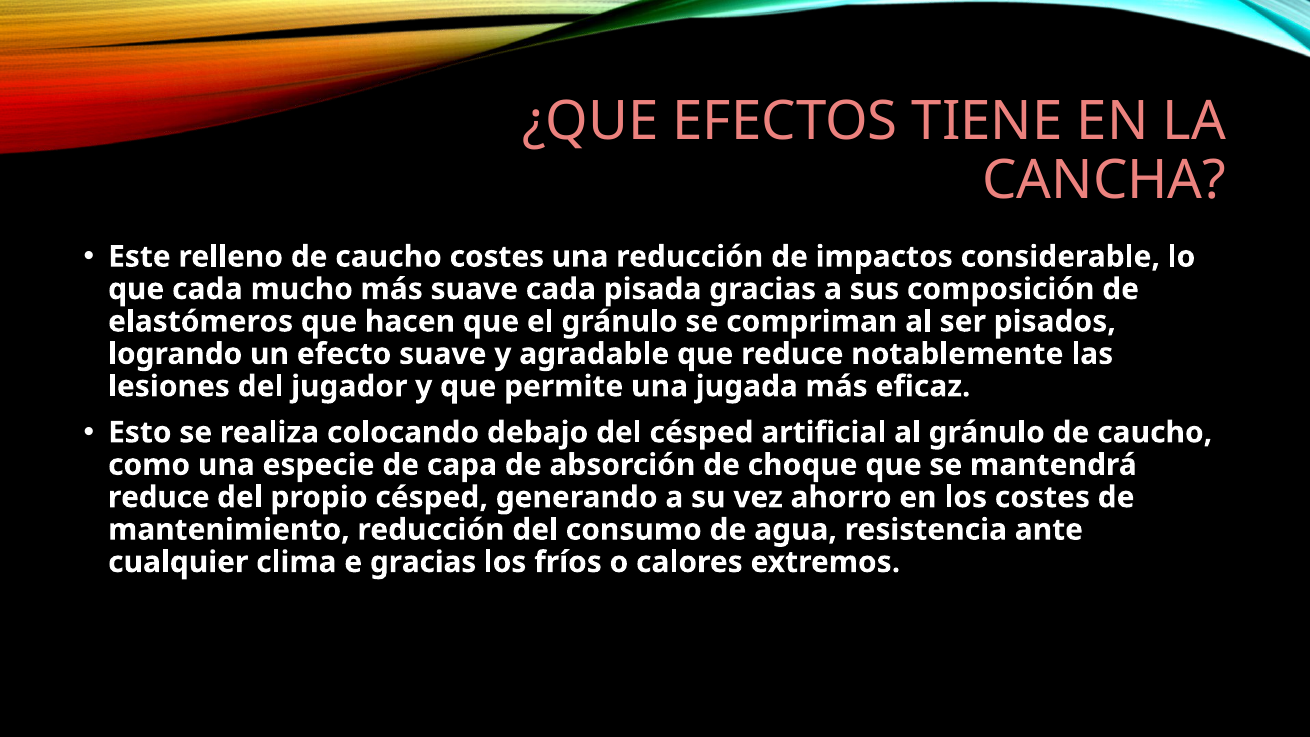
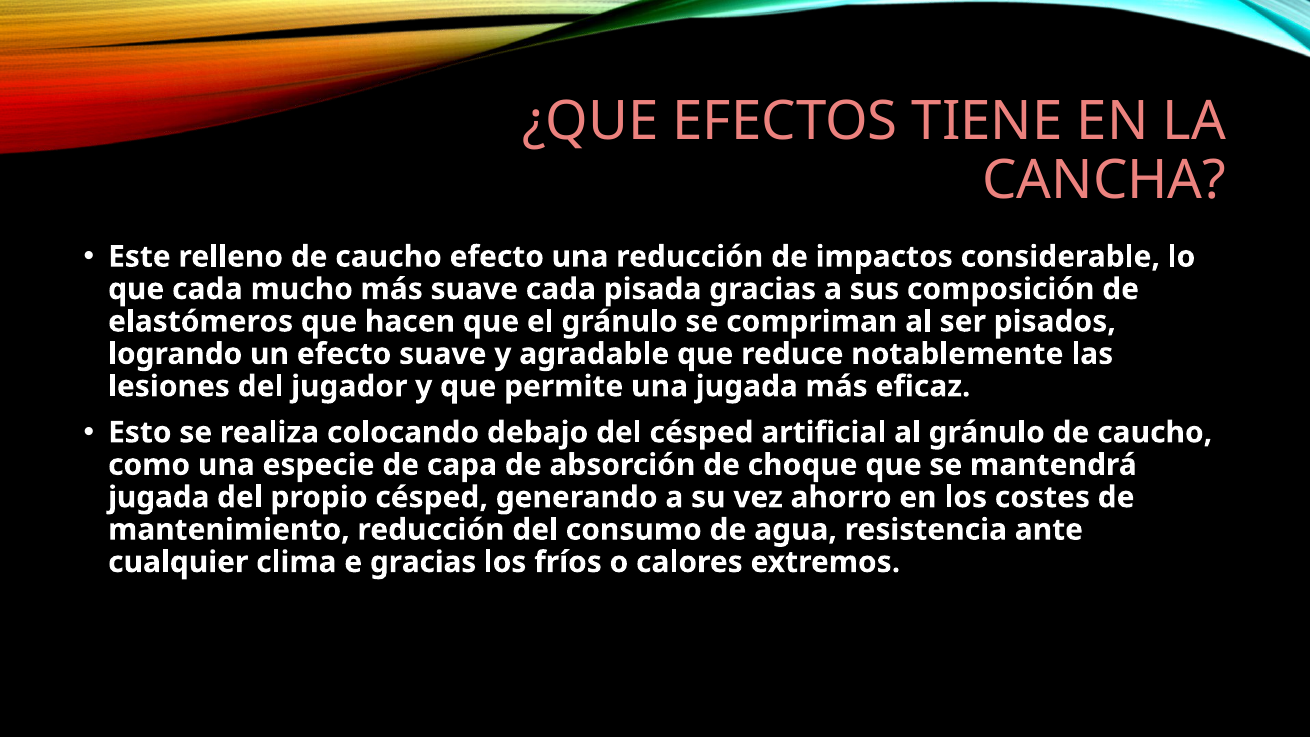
caucho costes: costes -> efecto (497, 257)
reduce: reduce -> jugada (159, 497)
